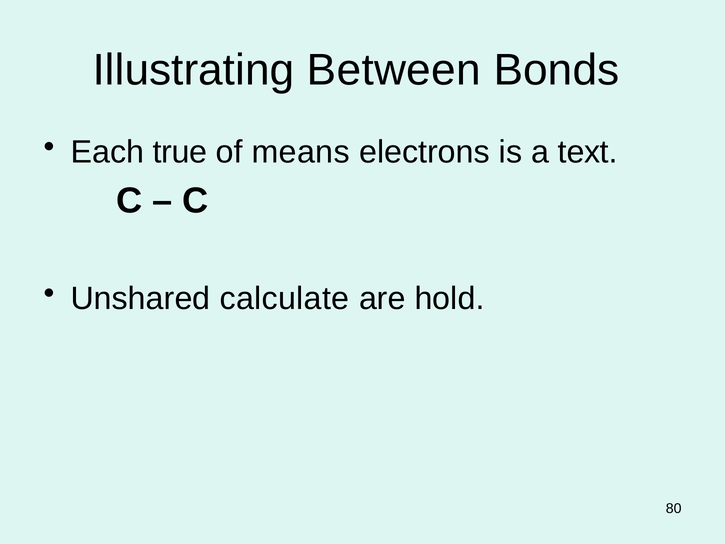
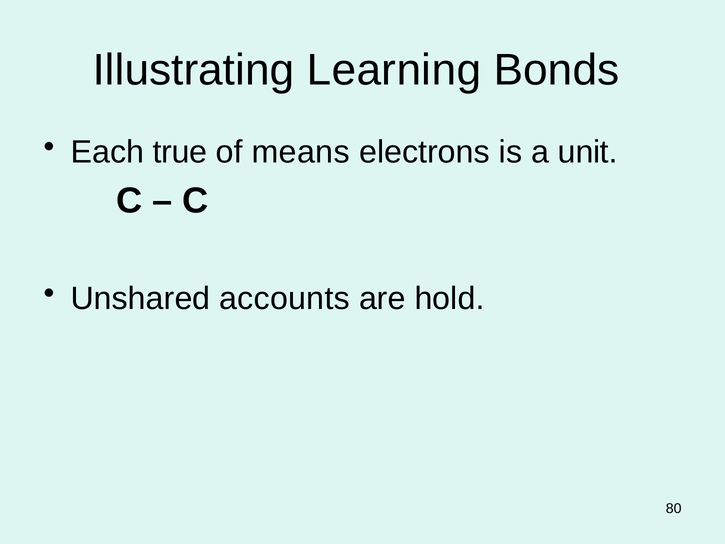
Between: Between -> Learning (394, 70)
text: text -> unit (588, 152)
calculate: calculate -> accounts (285, 299)
